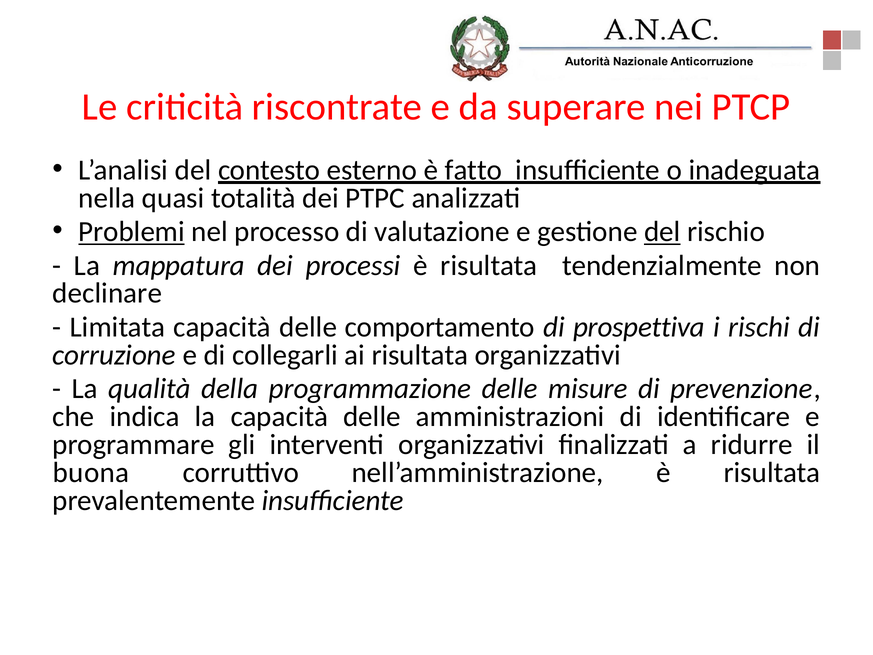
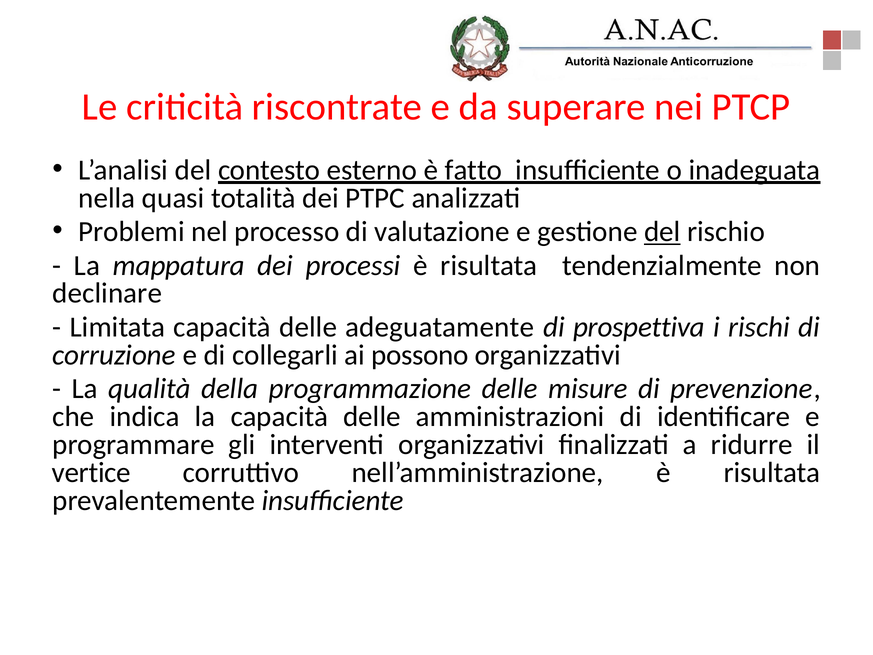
Problemi underline: present -> none (132, 232)
comportamento: comportamento -> adeguatamente (440, 327)
ai risultata: risultata -> possono (420, 355)
buona: buona -> vertice (91, 473)
